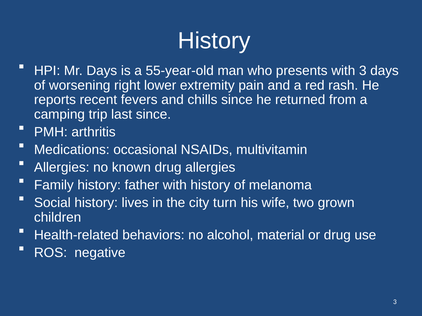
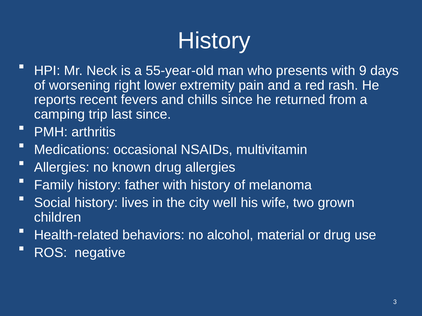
Mr Days: Days -> Neck (102, 71)
with 3: 3 -> 9 (363, 71)
turn: turn -> well (225, 203)
